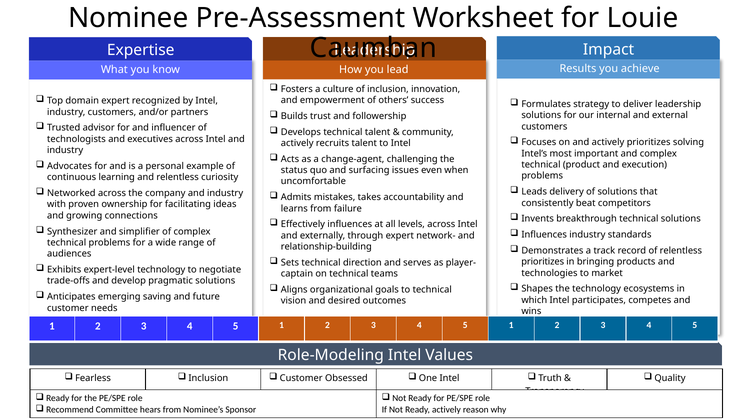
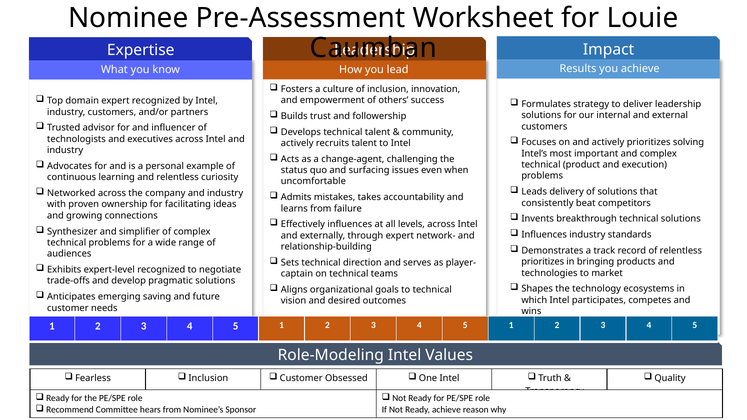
expert-level technology: technology -> recognized (161, 270)
Ready actively: actively -> achieve (446, 410)
